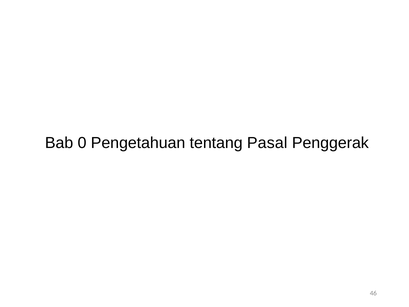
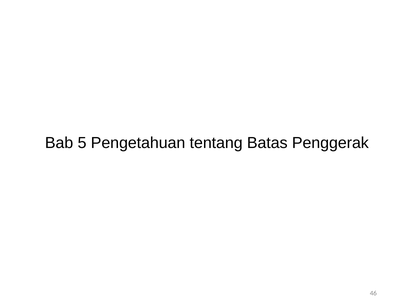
0: 0 -> 5 (82, 143)
Pasal: Pasal -> Batas (267, 143)
